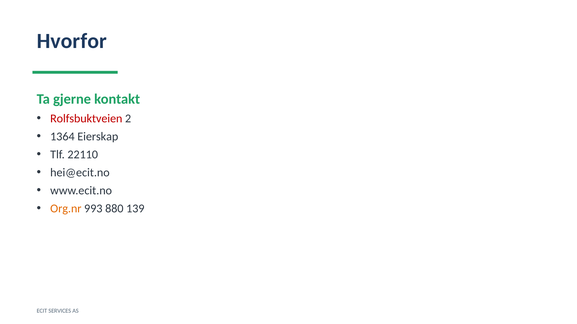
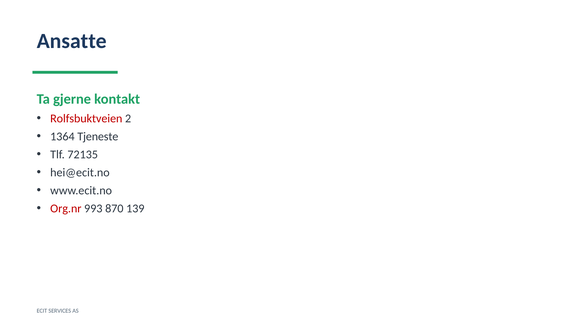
Hvorfor: Hvorfor -> Ansatte (72, 41)
Eierskap: Eierskap -> Tjeneste (98, 137)
22110: 22110 -> 72135 (83, 155)
Org.nr colour: orange -> red (66, 209)
880: 880 -> 870 (114, 209)
